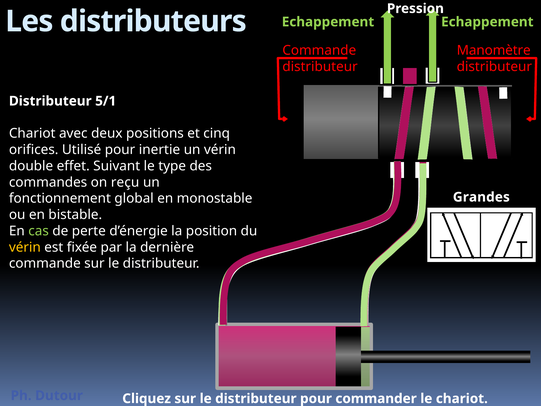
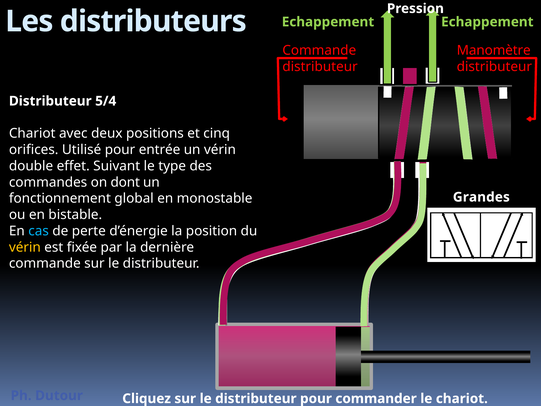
5/1: 5/1 -> 5/4 (106, 101)
inertie: inertie -> entrée (160, 150)
reçu: reçu -> dont (125, 182)
cas colour: light green -> light blue (39, 231)
